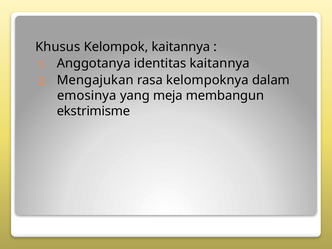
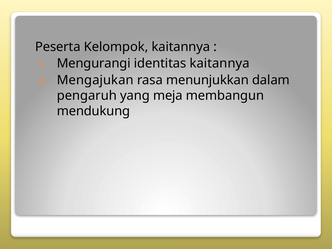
Khusus: Khusus -> Peserta (58, 47)
Anggotanya: Anggotanya -> Mengurangi (94, 63)
kelompoknya: kelompoknya -> menunjukkan (207, 80)
emosinya: emosinya -> pengaruh (87, 96)
ekstrimisme: ekstrimisme -> mendukung (93, 111)
